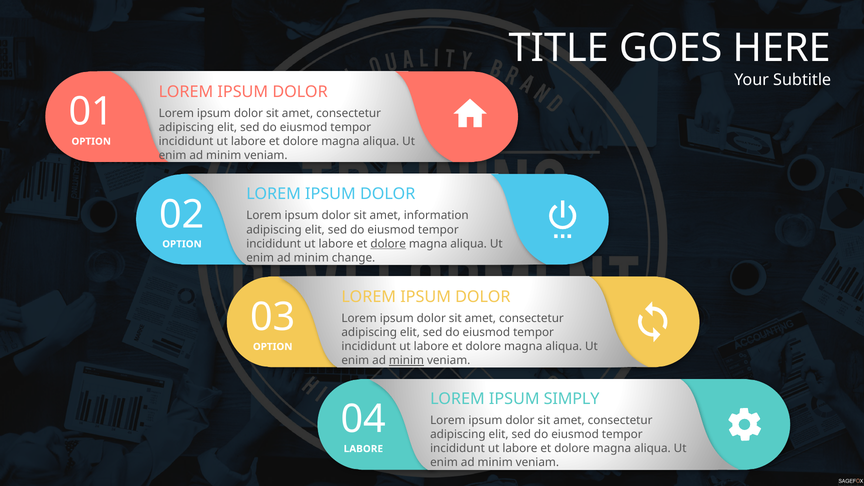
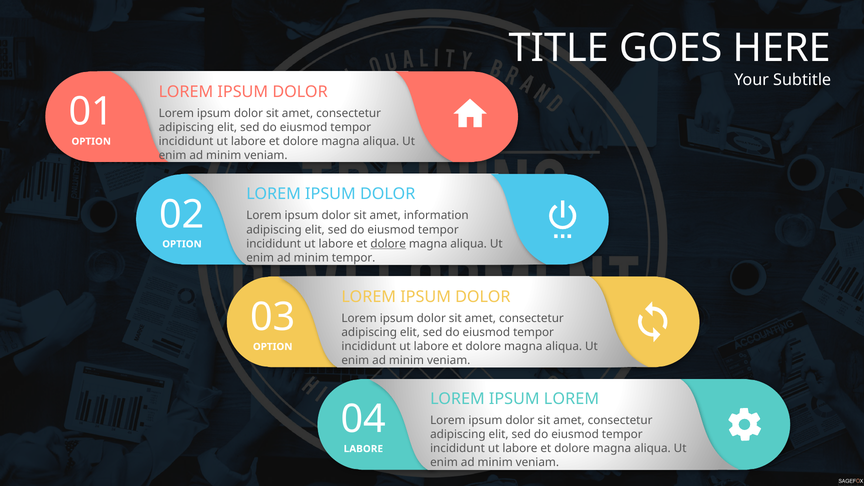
minim change: change -> tempor (354, 258)
minim underline: present -> none (406, 360)
IPSUM SIMPLY: SIMPLY -> LOREM (571, 399)
